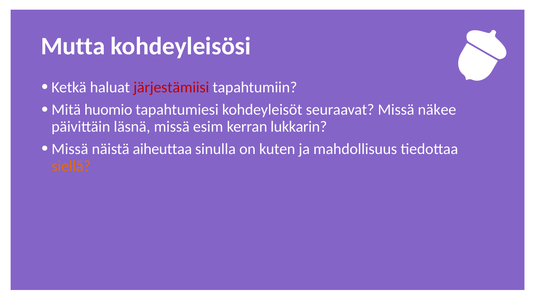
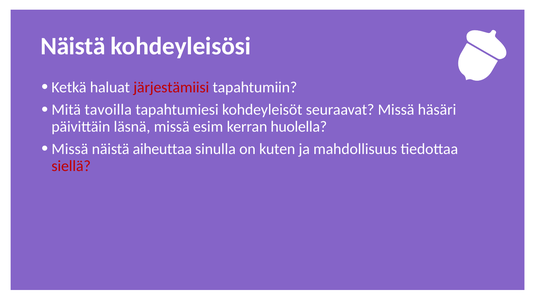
Mutta: Mutta -> Näistä (73, 46)
huomio: huomio -> tavoilla (108, 110)
näkee: näkee -> häsäri (437, 110)
lukkarin: lukkarin -> huolella (299, 127)
siellä colour: orange -> red (71, 166)
